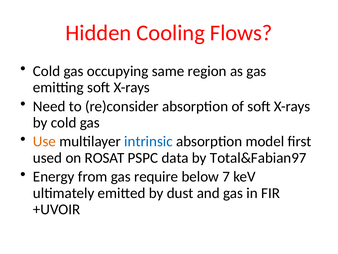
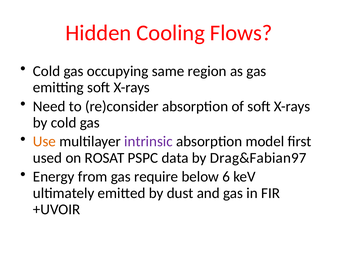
intrinsic colour: blue -> purple (148, 141)
Total&Fabian97: Total&Fabian97 -> Drag&Fabian97 (258, 157)
7: 7 -> 6 (226, 176)
